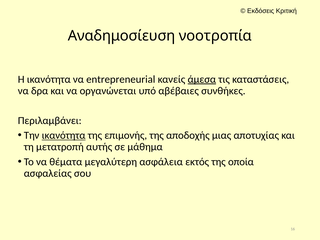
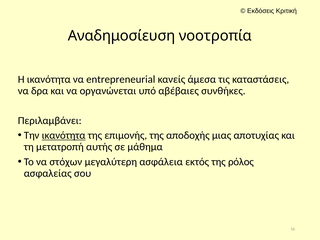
άμεσα underline: present -> none (202, 79)
θέματα: θέματα -> στόχων (66, 162)
οποία: οποία -> ρόλος (241, 162)
